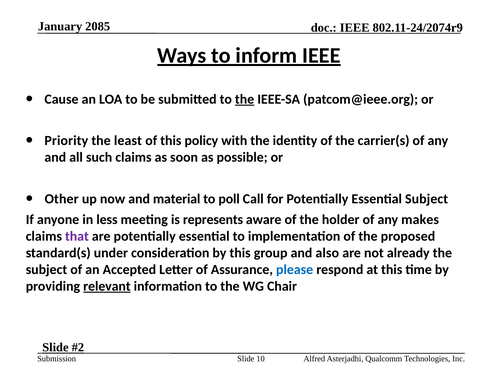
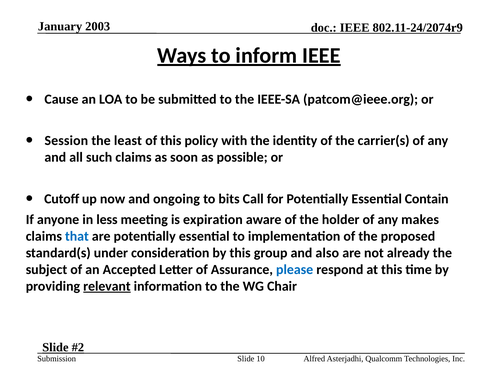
2085: 2085 -> 2003 (98, 26)
the underline: present -> none (245, 99)
Priority: Priority -> Session (66, 141)
Other: Other -> Cutoff (62, 199)
material: material -> ongoing (177, 199)
poll: poll -> bits (229, 199)
Essential Subject: Subject -> Contain (427, 199)
represents: represents -> expiration (213, 219)
that colour: purple -> blue (77, 236)
